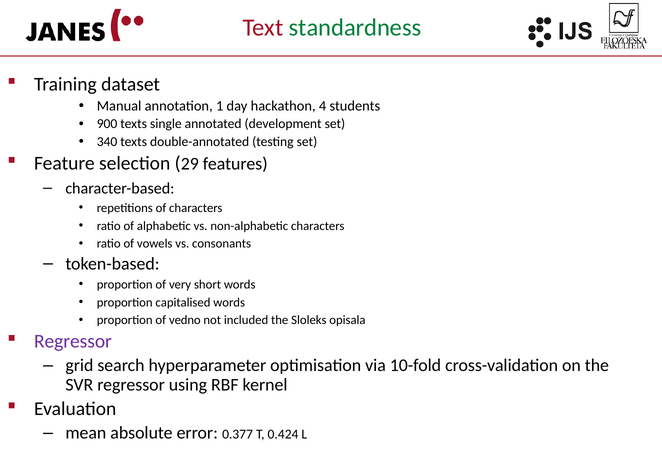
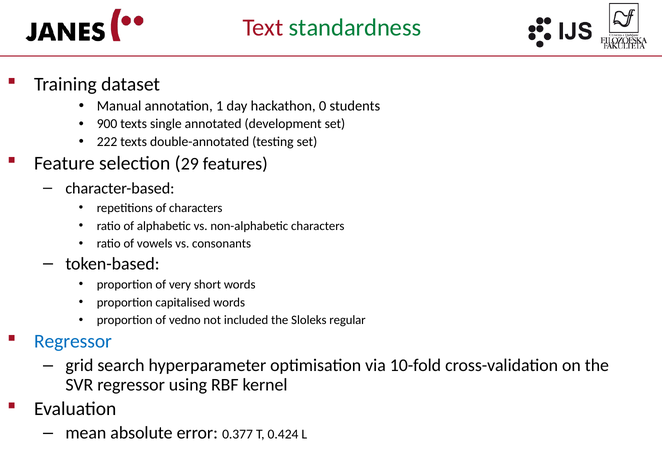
4: 4 -> 0 (323, 106)
340: 340 -> 222 (107, 141)
opisala: opisala -> regular (348, 320)
Regressor colour: purple -> blue (73, 341)
